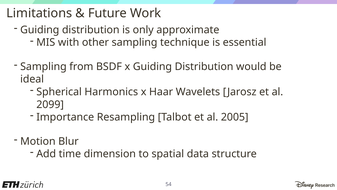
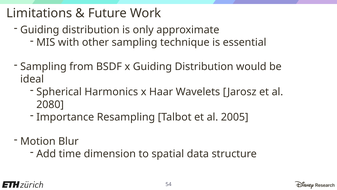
2099: 2099 -> 2080 (50, 104)
